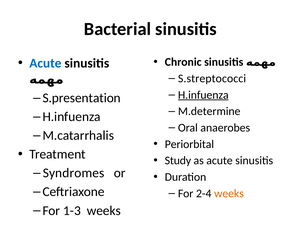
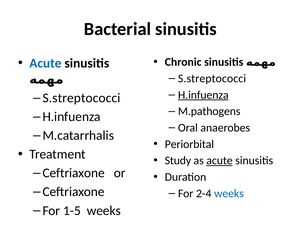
S.presentation: S.presentation -> S.streptococci (82, 98)
M.determine: M.determine -> M.pathogens (209, 111)
acute underline: none -> present (219, 160)
Syndromes: Syndromes -> Ceftriaxone (74, 173)
weeks colour: orange -> blue (229, 193)
1-3: 1-3 -> 1-5 (72, 210)
